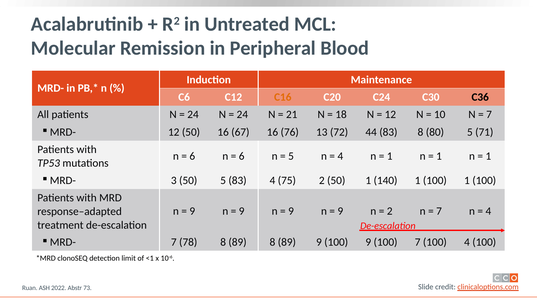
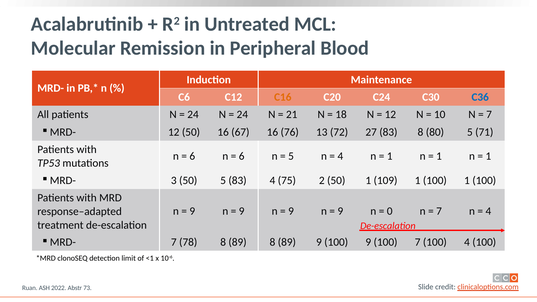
C36 colour: black -> blue (480, 97)
44: 44 -> 27 (371, 132)
140: 140 -> 109 (386, 180)
2: 2 -> 0 (390, 211)
